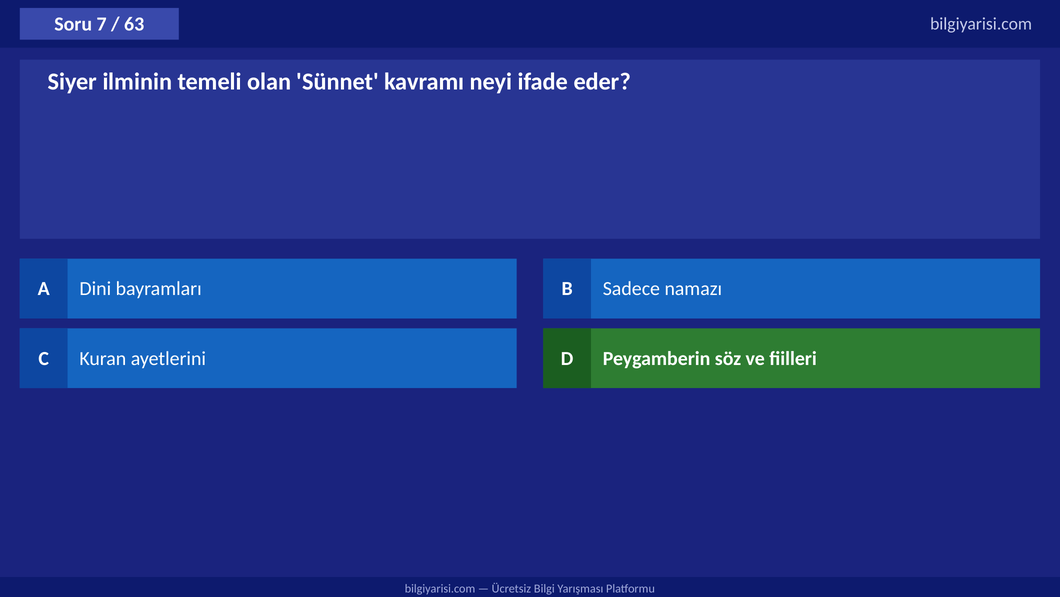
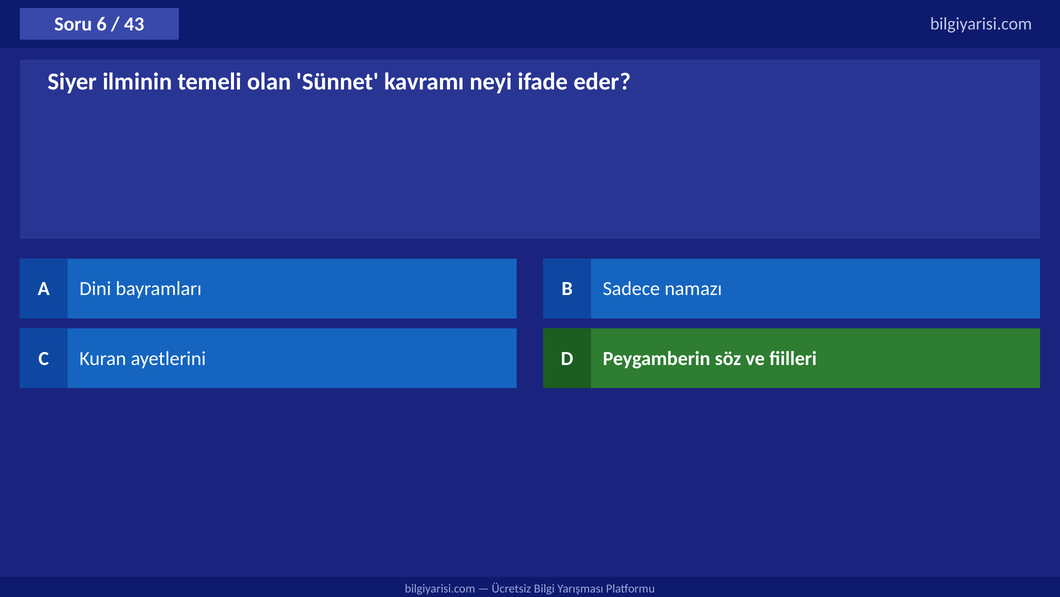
7: 7 -> 6 (102, 24)
63: 63 -> 43 (134, 24)
